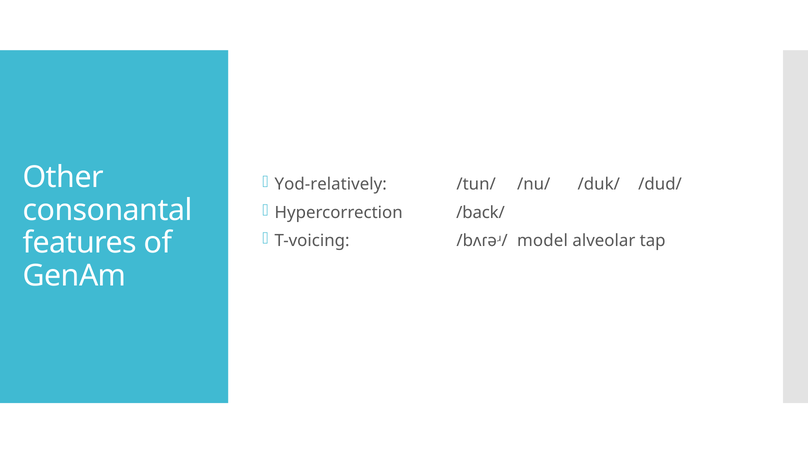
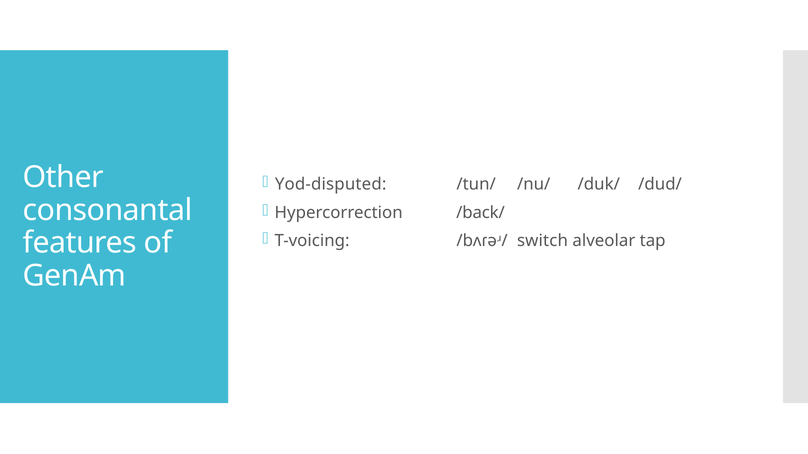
Yod-relatively: Yod-relatively -> Yod-disputed (331, 184)
model: model -> switch (542, 241)
